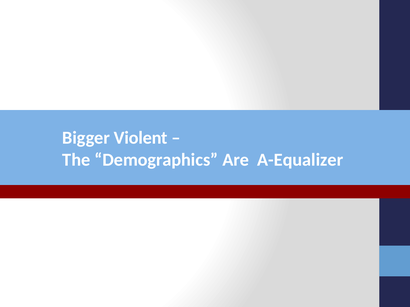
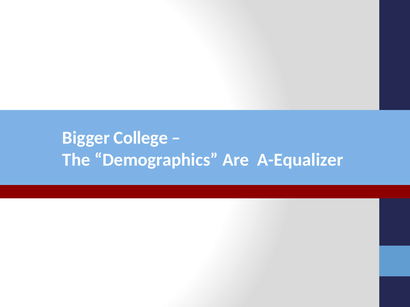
Violent: Violent -> College (141, 138)
